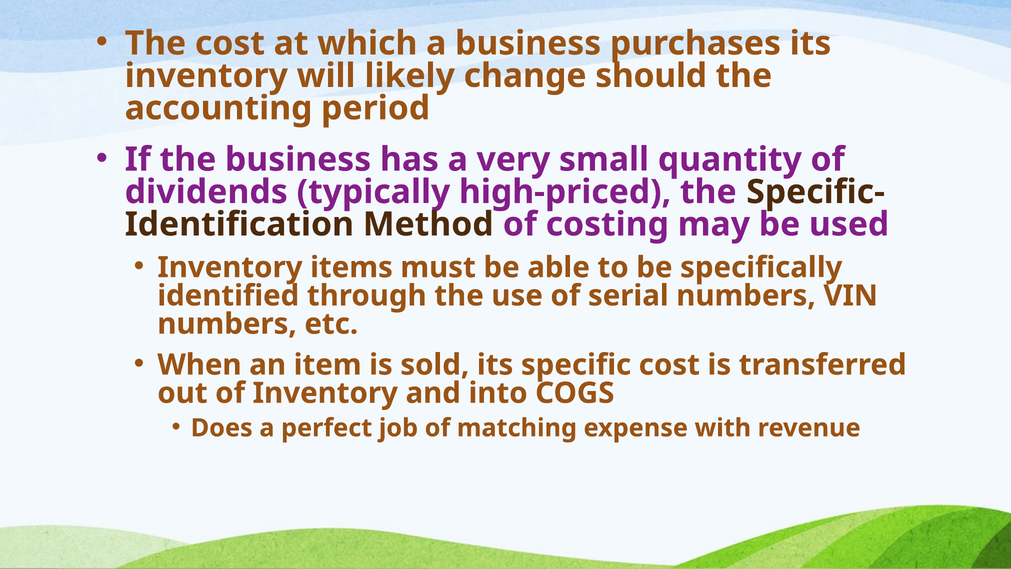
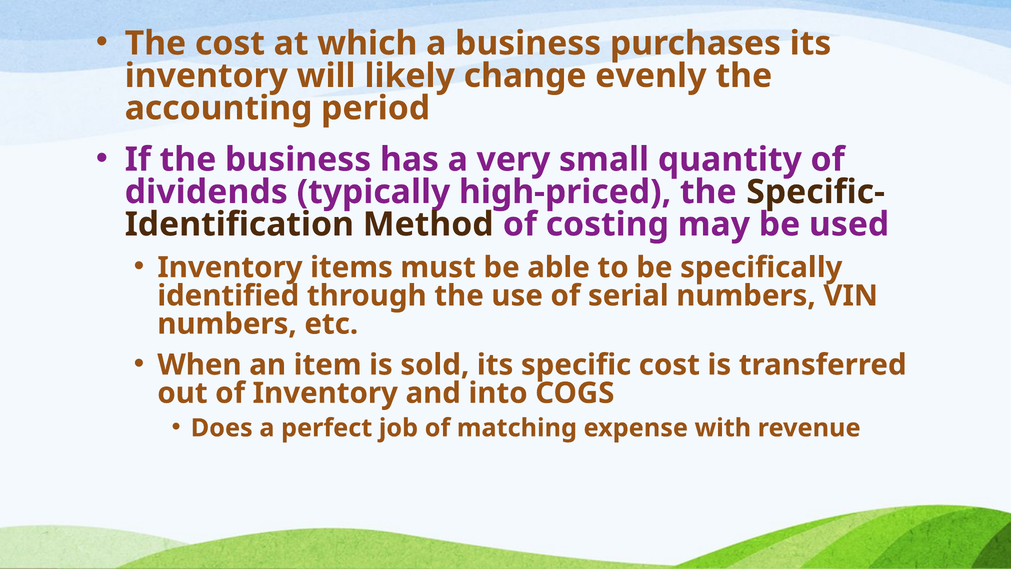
should: should -> evenly (651, 76)
